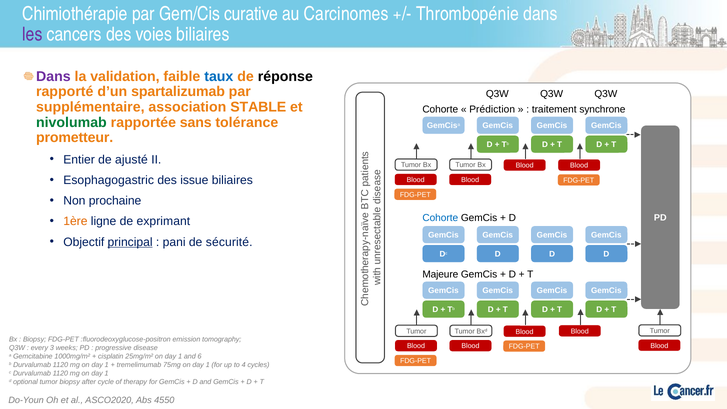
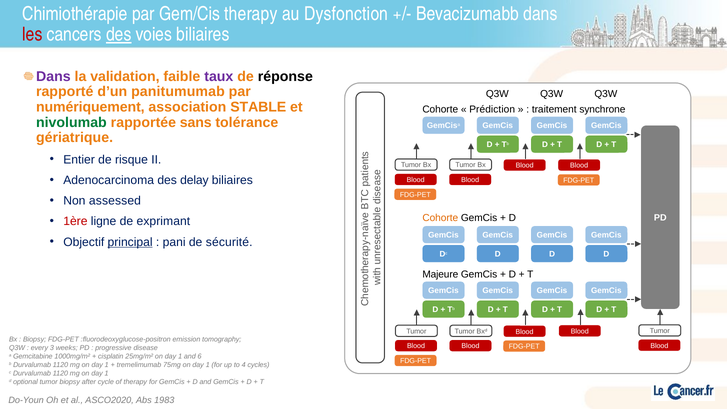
Gem/Cis curative: curative -> therapy (251, 14)
Carcinomes: Carcinomes -> Dysfonction (346, 14)
Thrombopénie: Thrombopénie -> Bevacizumabb (468, 14)
les colour: purple -> red (32, 35)
des underline: none -> present (119, 35)
taux colour: blue -> purple (219, 77)
spartalizumab: spartalizumab -> panitumumab (178, 92)
supplémentaire: supplémentaire -> numériquement (90, 107)
prometteur: prometteur -> gériatrique (75, 138)
ajusté: ajusté -> risque (131, 160)
Esophagogastric: Esophagogastric -> Adenocarcinoma (109, 180)
issue: issue -> delay (194, 180)
prochaine: prochaine -> assessed (115, 201)
Cohorte colour: blue -> orange (440, 218)
1ère colour: orange -> red (75, 221)
4550: 4550 -> 1983 (164, 400)
